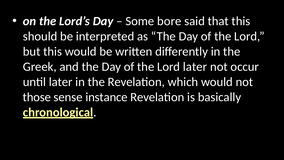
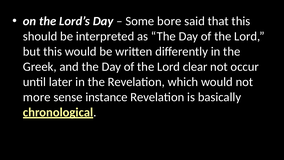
Lord later: later -> clear (195, 67)
those: those -> more (37, 97)
